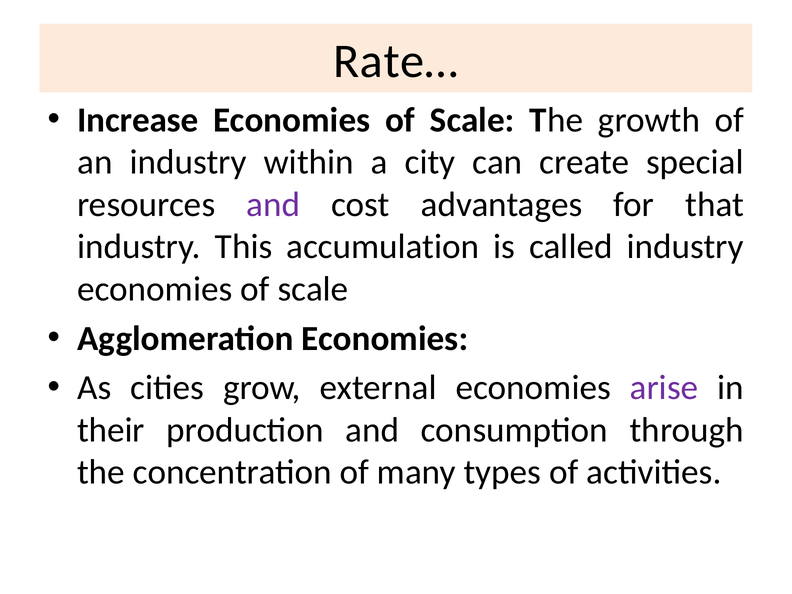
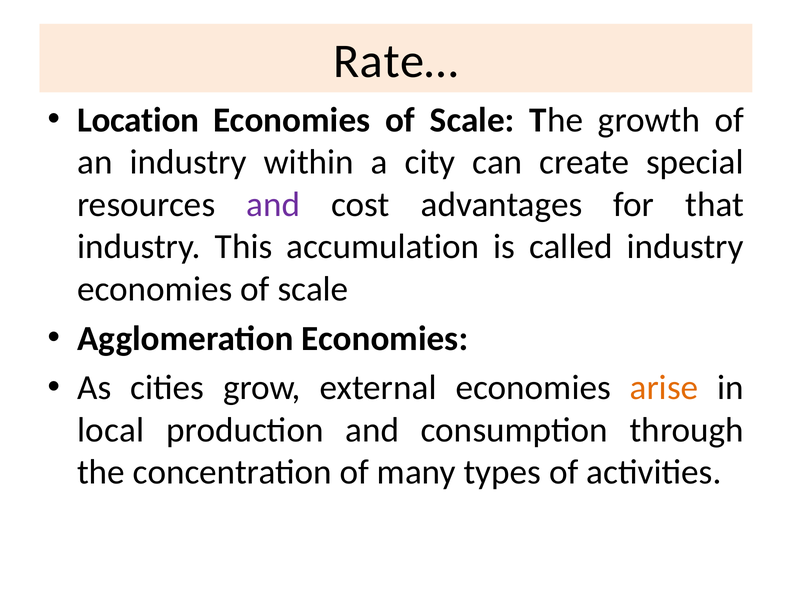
Increase: Increase -> Location (138, 120)
arise colour: purple -> orange (664, 388)
their: their -> local (111, 430)
